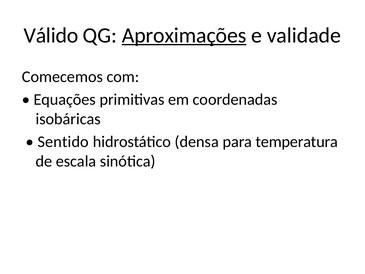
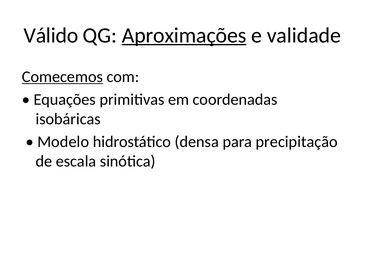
Comecemos underline: none -> present (62, 77)
Sentido: Sentido -> Modelo (63, 142)
temperatura: temperatura -> precipitação (297, 142)
